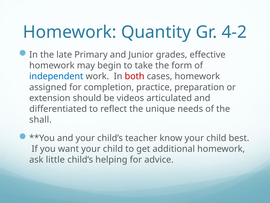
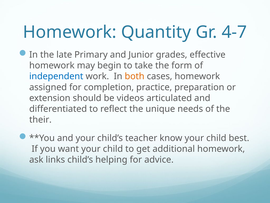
4-2: 4-2 -> 4-7 (234, 32)
both colour: red -> orange (135, 76)
shall: shall -> their (40, 119)
little: little -> links (55, 159)
